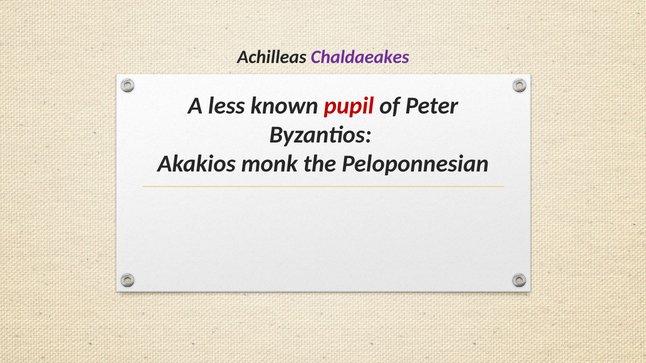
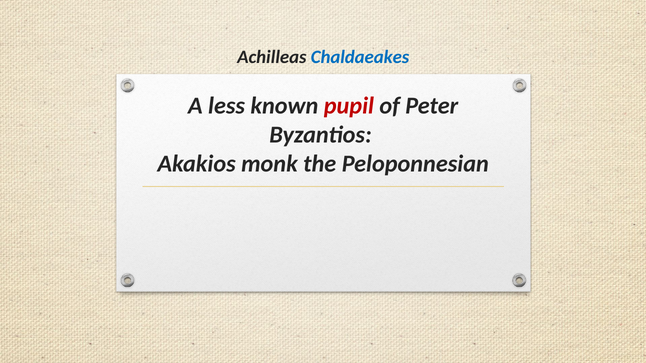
Chaldaeakes colour: purple -> blue (360, 57)
